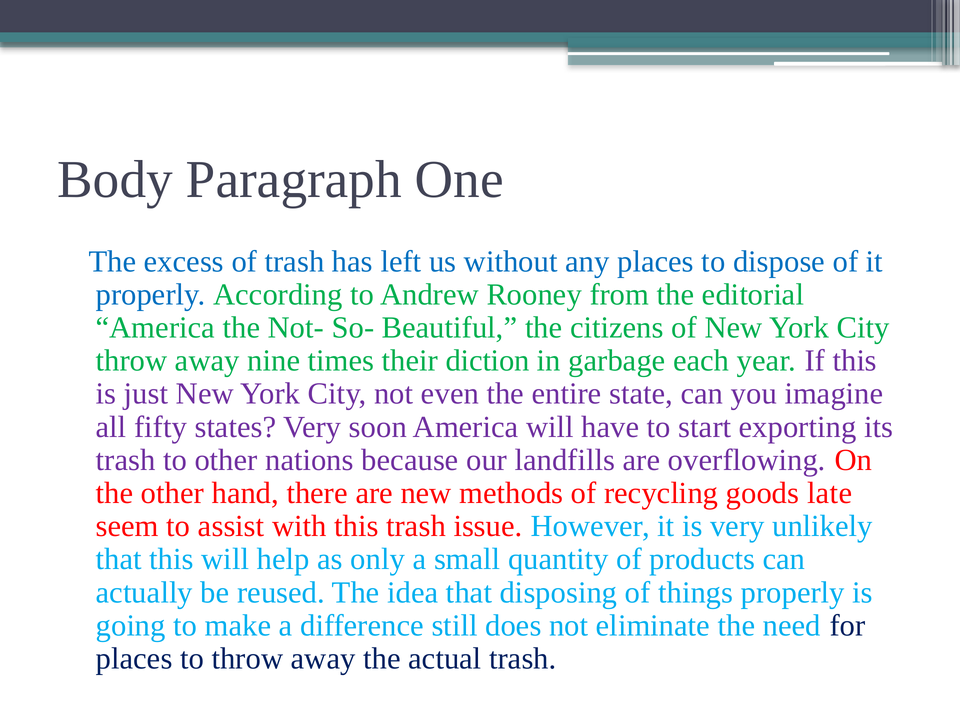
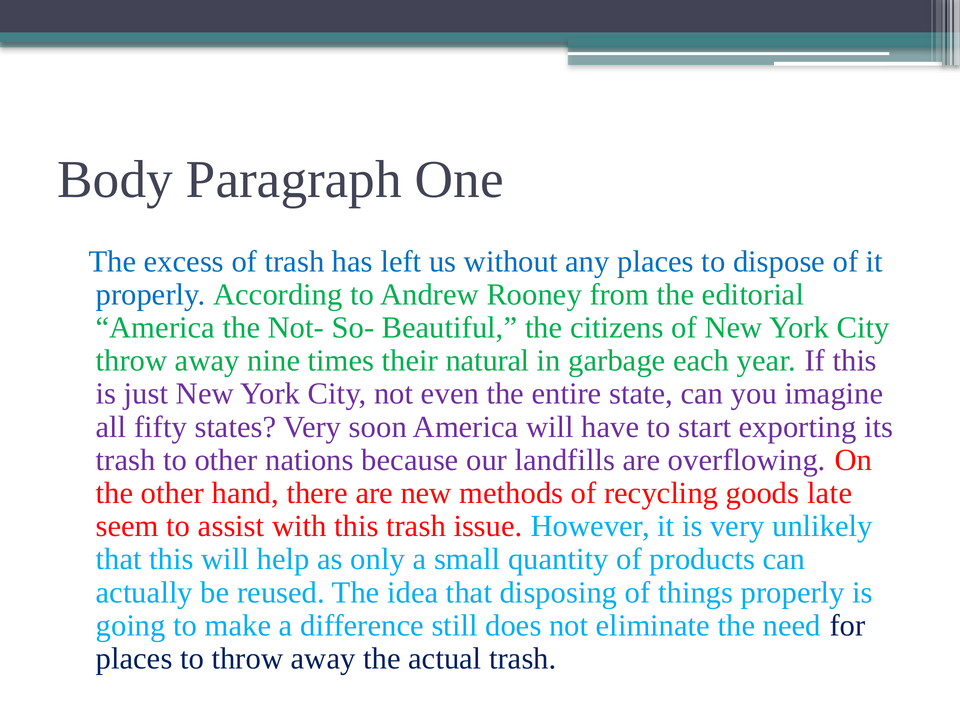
diction: diction -> natural (488, 361)
